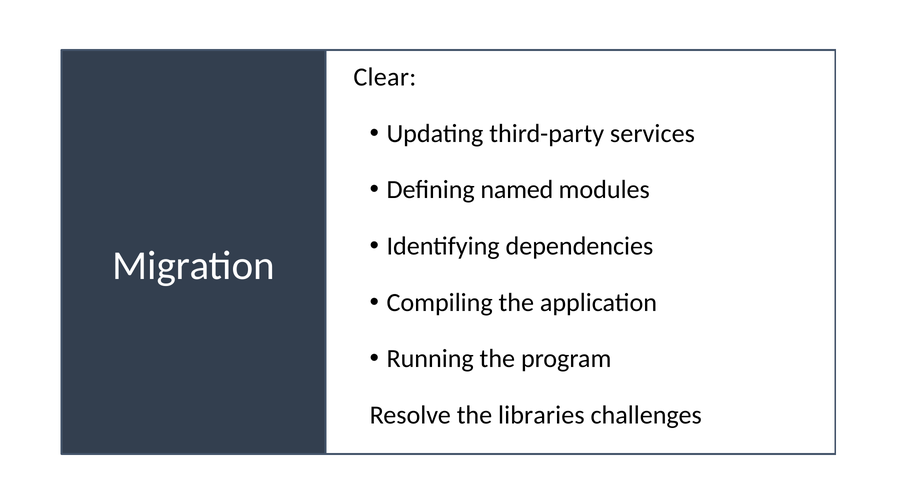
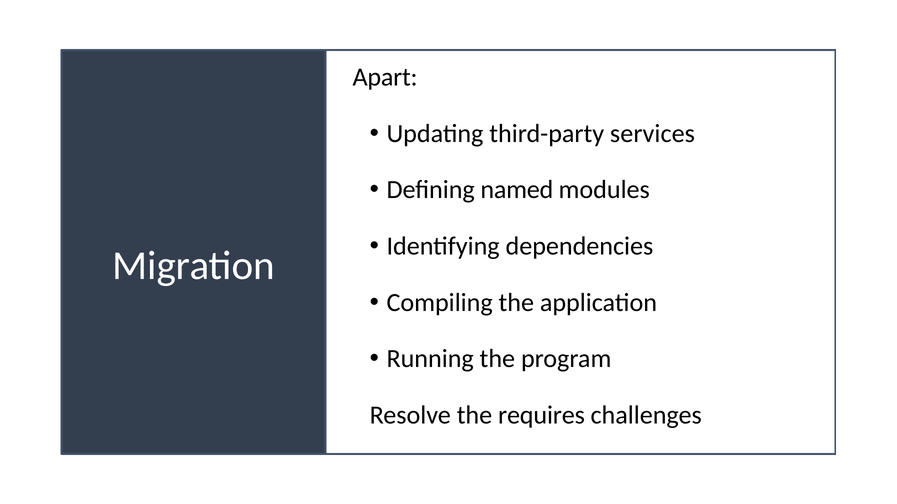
Clear: Clear -> Apart (385, 77)
libraries: libraries -> requires (541, 416)
